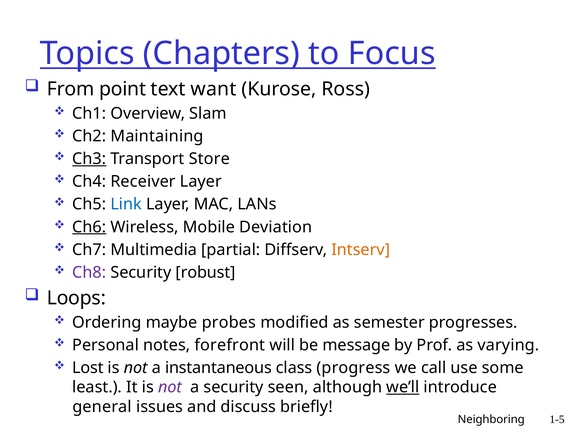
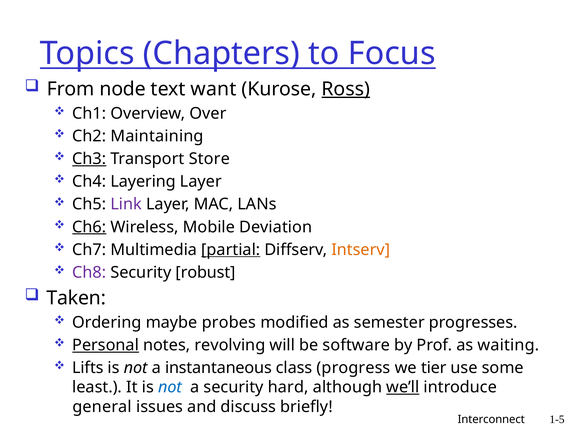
point: point -> node (123, 89)
Ross underline: none -> present (346, 89)
Slam: Slam -> Over (208, 113)
Receiver: Receiver -> Layering (143, 182)
Link colour: blue -> purple (126, 204)
partial underline: none -> present (231, 250)
Loops: Loops -> Taken (76, 298)
Personal underline: none -> present (106, 345)
forefront: forefront -> revolving (230, 345)
message: message -> software (356, 345)
varying: varying -> waiting (508, 345)
Lost: Lost -> Lifts (88, 368)
call: call -> tier (434, 368)
not colour: purple -> blue (170, 387)
seen: seen -> hard (288, 387)
Neighboring: Neighboring -> Interconnect (491, 419)
